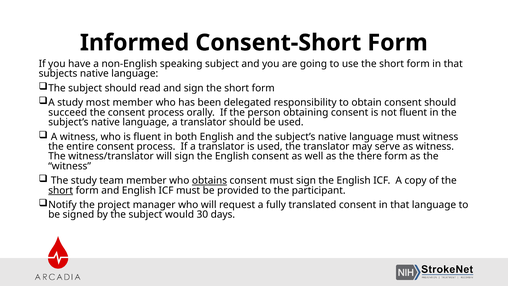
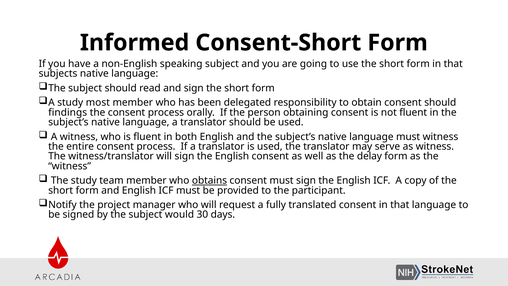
succeed: succeed -> findings (68, 112)
there: there -> delay (369, 156)
short underline: present -> none (61, 190)
